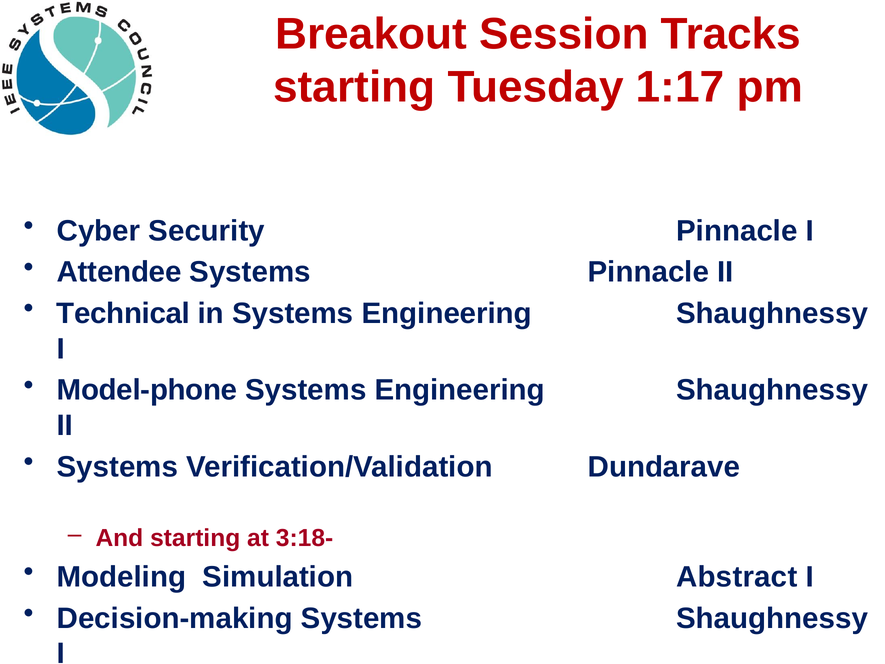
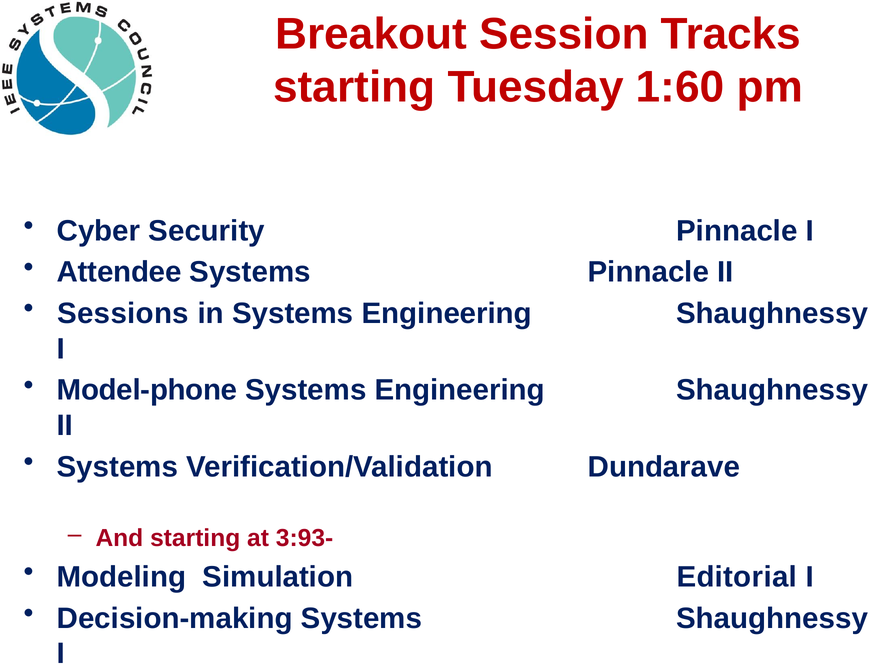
1:17: 1:17 -> 1:60 (680, 87)
Technical: Technical -> Sessions (123, 313)
3:18-: 3:18- -> 3:93- (305, 538)
Abstract: Abstract -> Editorial (737, 577)
